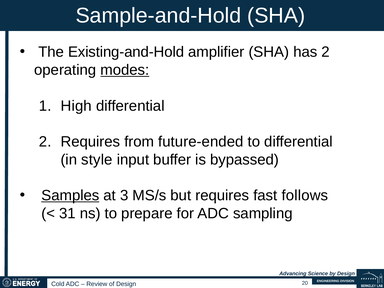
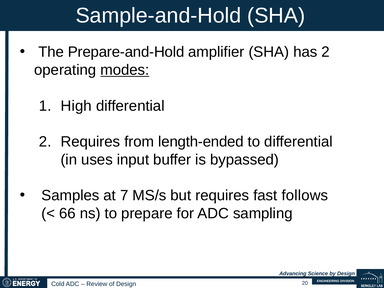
Existing-and-Hold: Existing-and-Hold -> Prepare-and-Hold (126, 52)
future-ended: future-ended -> length-ended (201, 142)
style: style -> uses (97, 160)
Samples underline: present -> none (70, 195)
3: 3 -> 7 (124, 195)
31: 31 -> 66 (67, 213)
